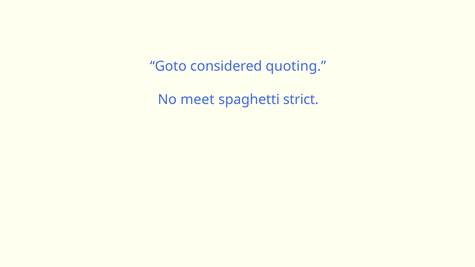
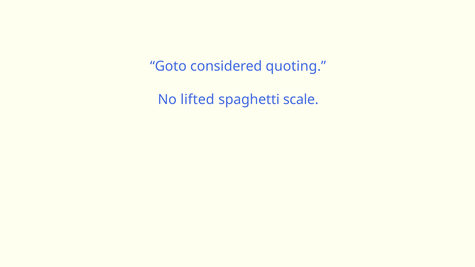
meet: meet -> lifted (197, 100)
strict: strict -> scale (301, 100)
